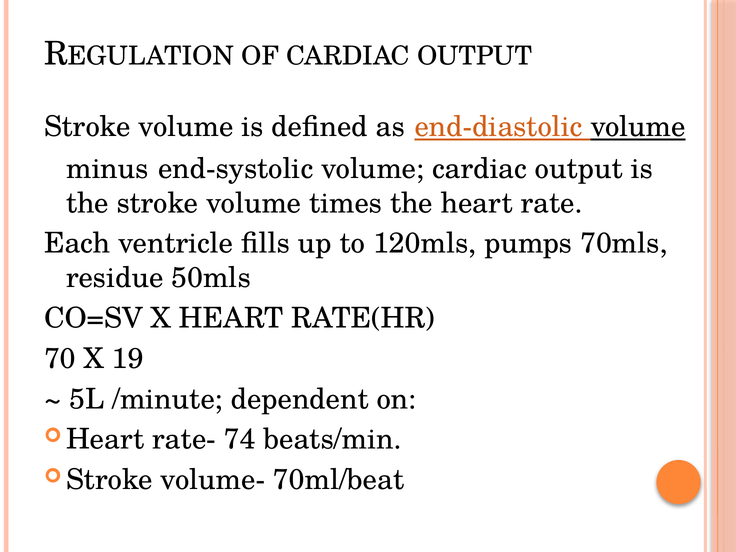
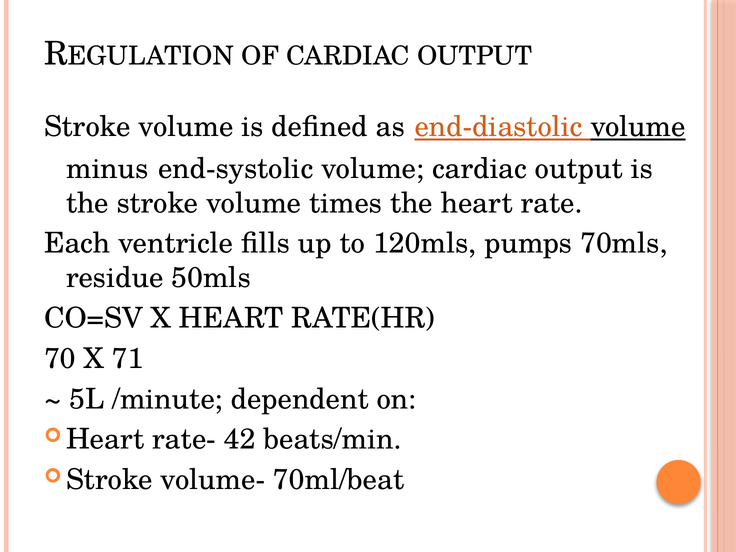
19: 19 -> 71 (128, 359)
74: 74 -> 42 (240, 440)
